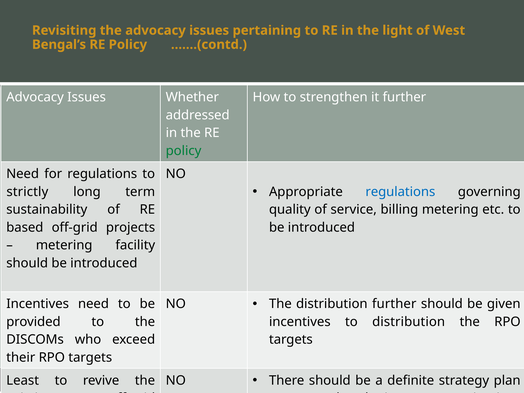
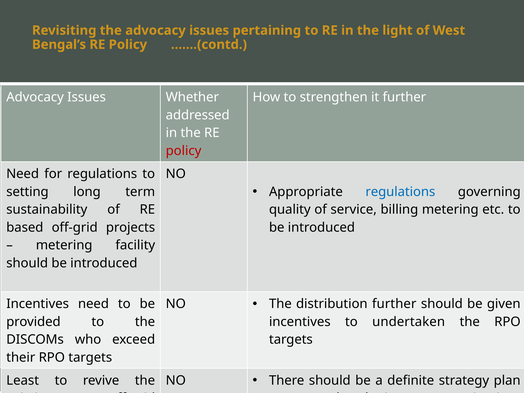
policy colour: green -> red (184, 151)
strictly: strictly -> setting (27, 192)
to distribution: distribution -> undertaken (409, 322)
